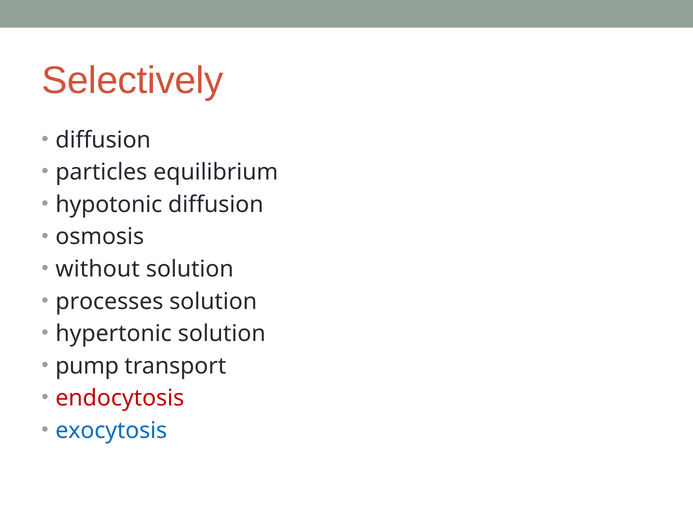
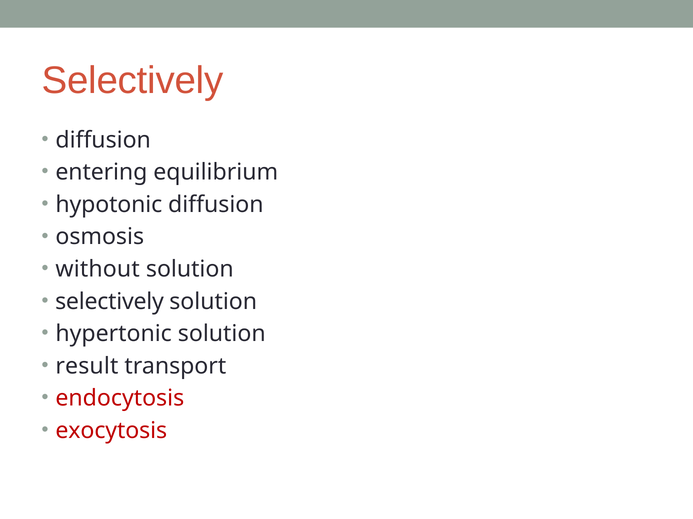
particles: particles -> entering (101, 173)
processes: processes -> selectively (109, 302)
pump: pump -> result (87, 367)
exocytosis colour: blue -> red (111, 431)
